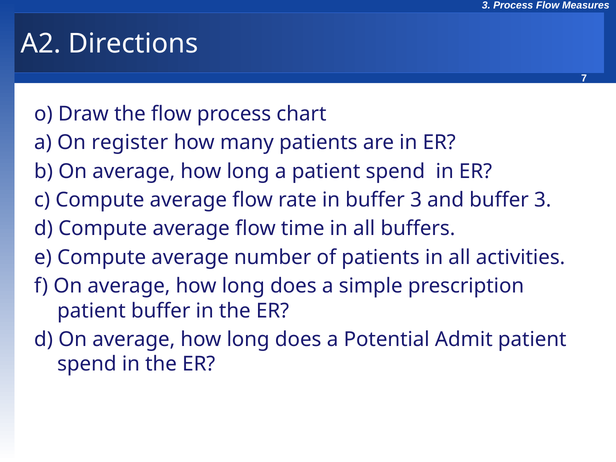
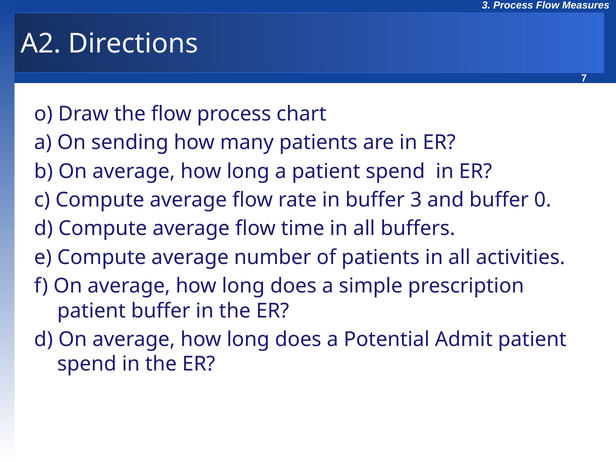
register: register -> sending (130, 142)
and buffer 3: 3 -> 0 (543, 200)
